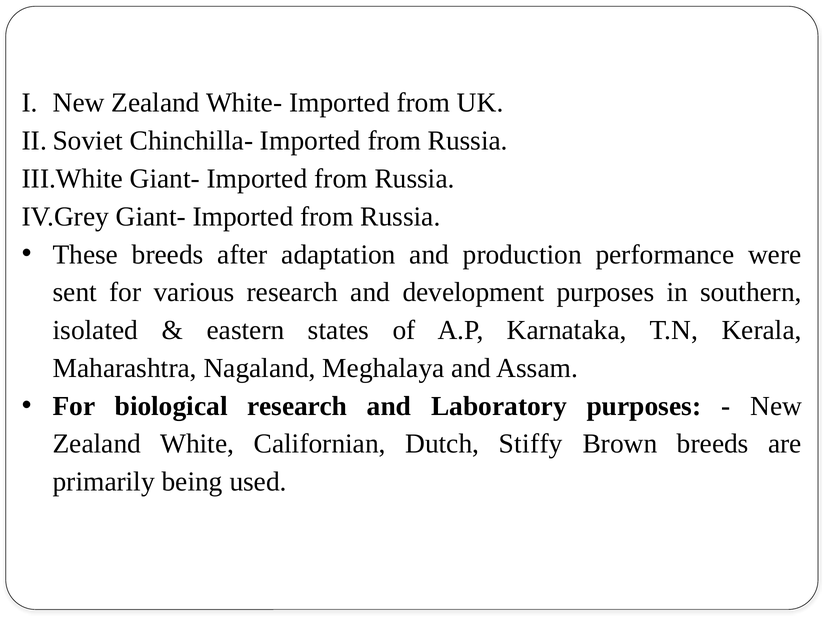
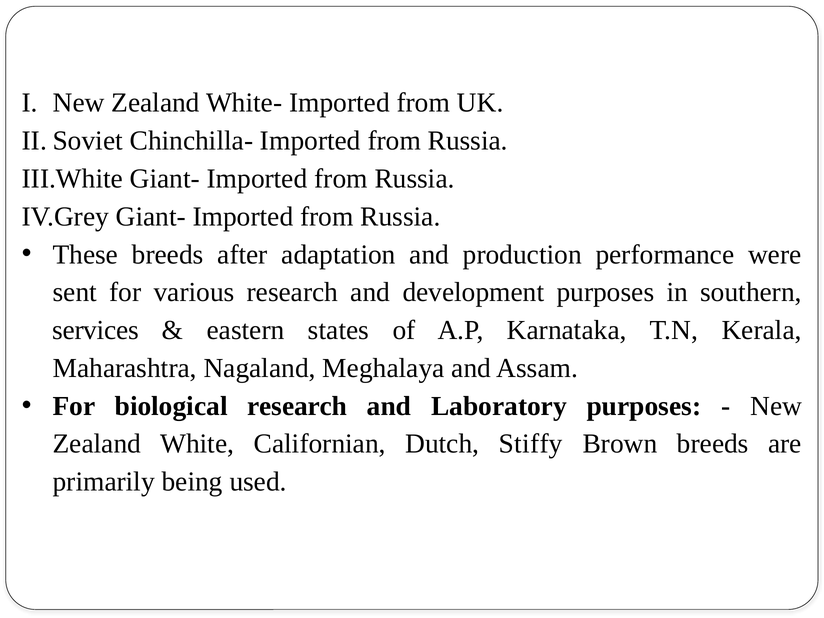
isolated: isolated -> services (96, 330)
